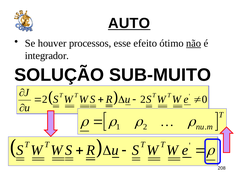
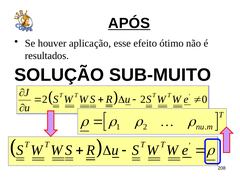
AUTO: AUTO -> APÓS (129, 23)
processos: processos -> aplicação (90, 43)
não underline: present -> none (194, 43)
integrador: integrador -> resultados (47, 56)
